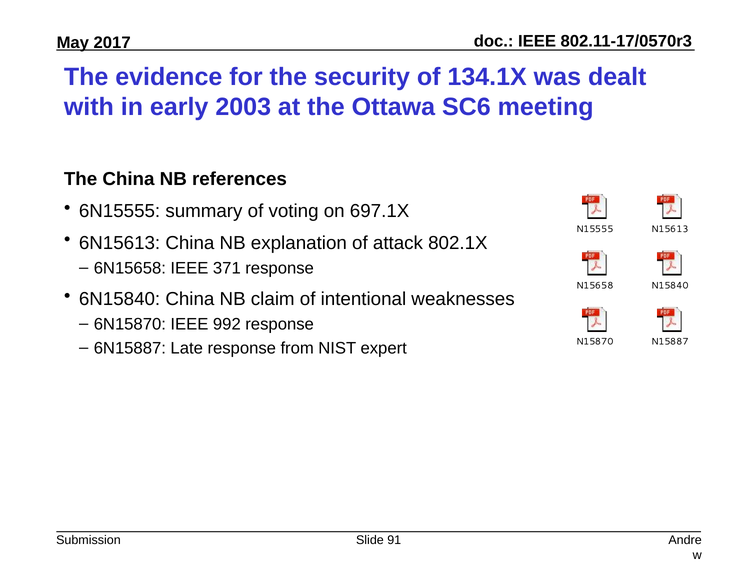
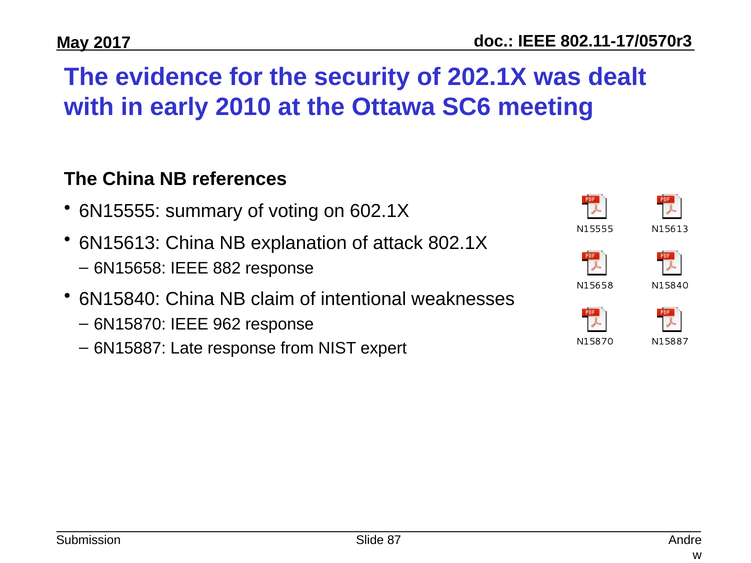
134.1X: 134.1X -> 202.1X (487, 77)
2003: 2003 -> 2010 (243, 107)
697.1X: 697.1X -> 602.1X (380, 211)
371: 371 -> 882 (227, 268)
992: 992 -> 962 (227, 324)
91: 91 -> 87 (394, 540)
